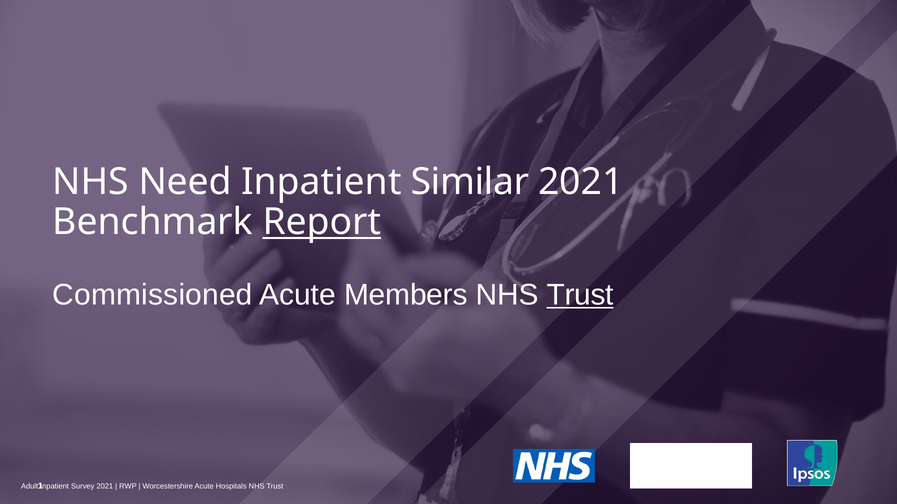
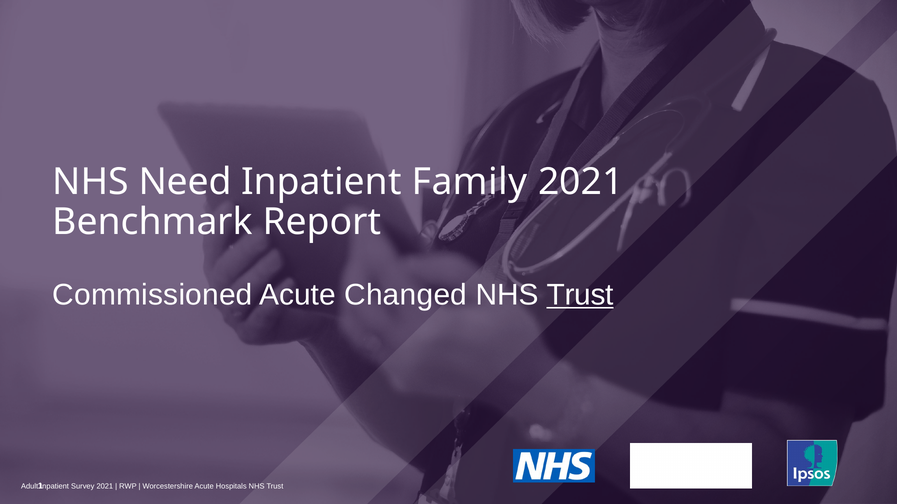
Similar: Similar -> Family (470, 182)
Report underline: present -> none (322, 222)
Members: Members -> Changed (406, 295)
